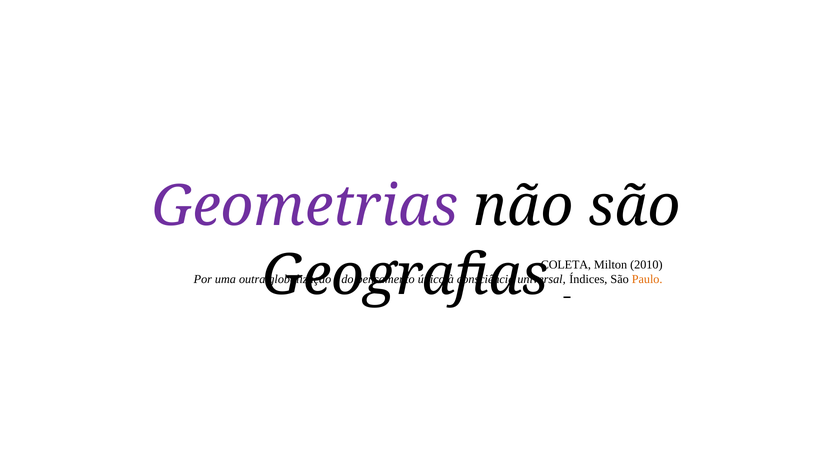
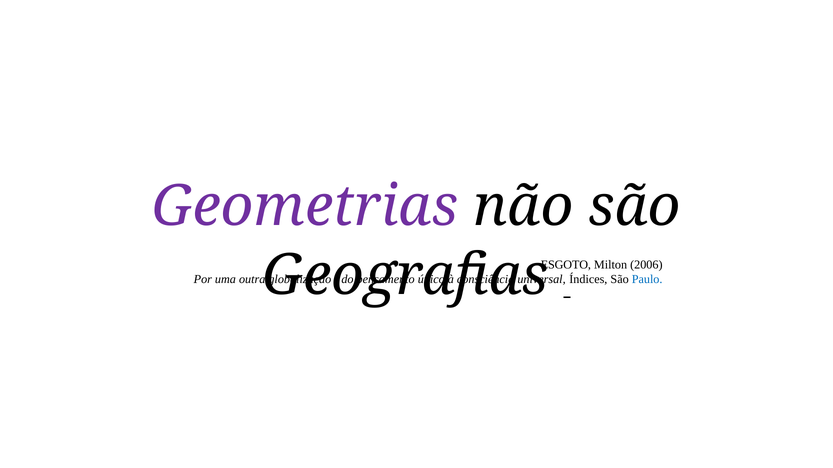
COLETA: COLETA -> ESGOTO (566, 265)
2010: 2010 -> 2006 (646, 265)
Paulo colour: orange -> blue (647, 280)
